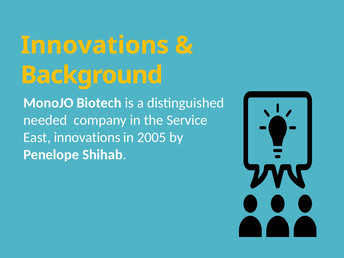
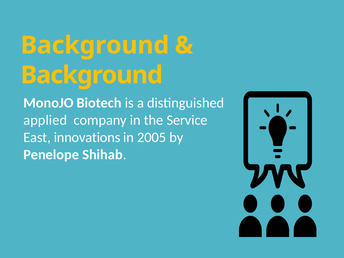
Innovations: Innovations -> Background (95, 45)
needed: needed -> applied (45, 120)
